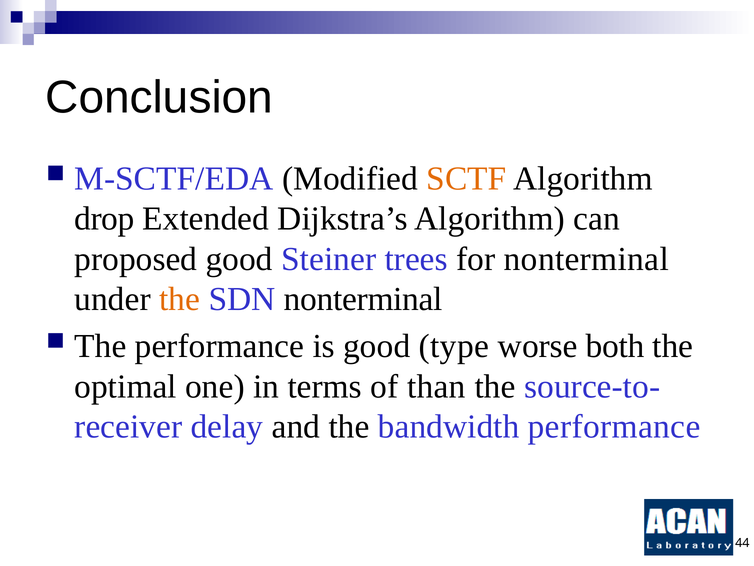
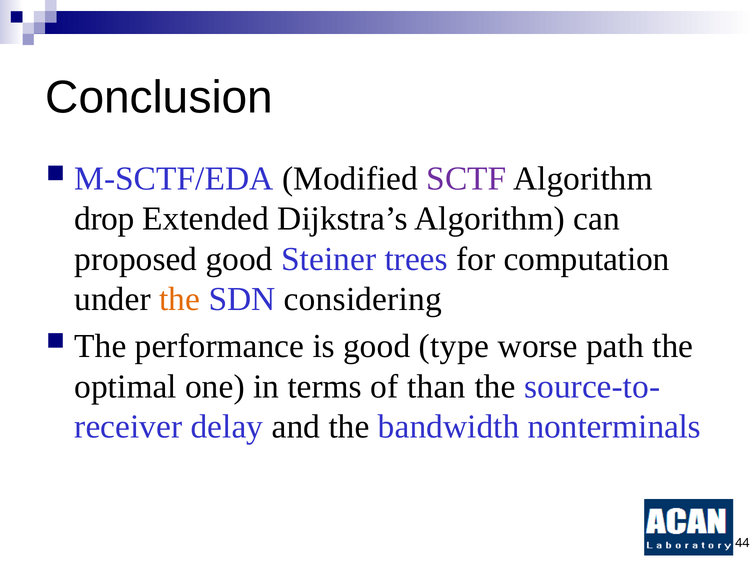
SCTF colour: orange -> purple (467, 178)
for nonterminal: nonterminal -> computation (587, 259)
SDN nonterminal: nonterminal -> considering (363, 299)
both: both -> path (615, 346)
bandwidth performance: performance -> nonterminals (614, 426)
